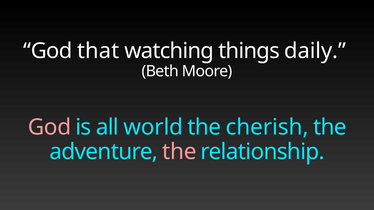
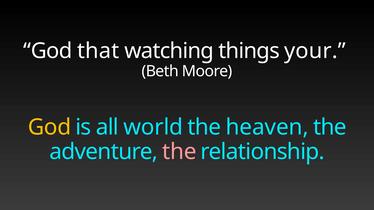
daily: daily -> your (315, 51)
God colour: pink -> yellow (50, 127)
cherish: cherish -> heaven (267, 127)
